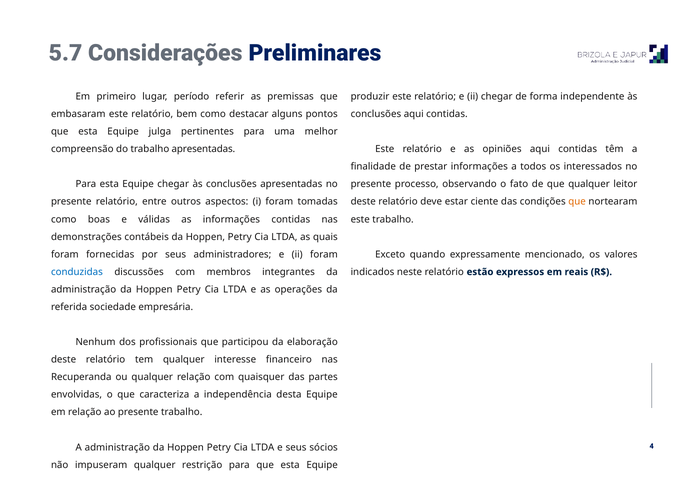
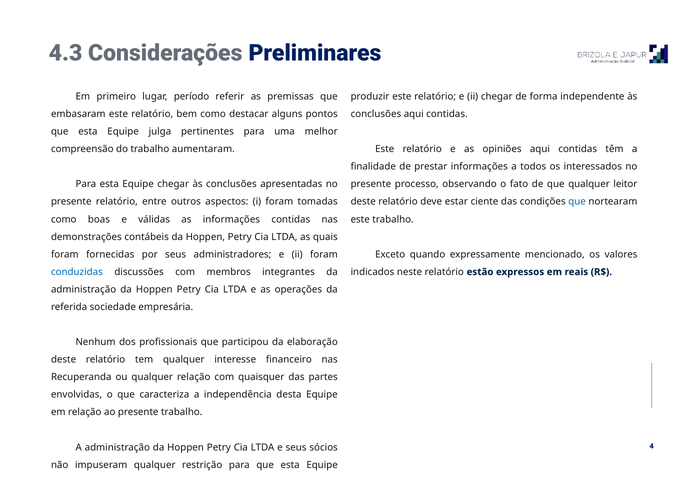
5.7: 5.7 -> 4.3 (66, 53)
trabalho apresentadas: apresentadas -> aumentaram (203, 149)
que colour: orange -> blue (577, 202)
